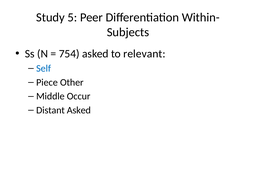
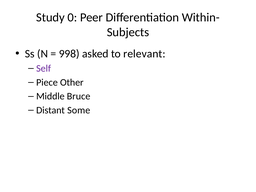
5: 5 -> 0 (72, 17)
754: 754 -> 998 (69, 54)
Self colour: blue -> purple (44, 68)
Occur: Occur -> Bruce (79, 96)
Distant Asked: Asked -> Some (79, 110)
